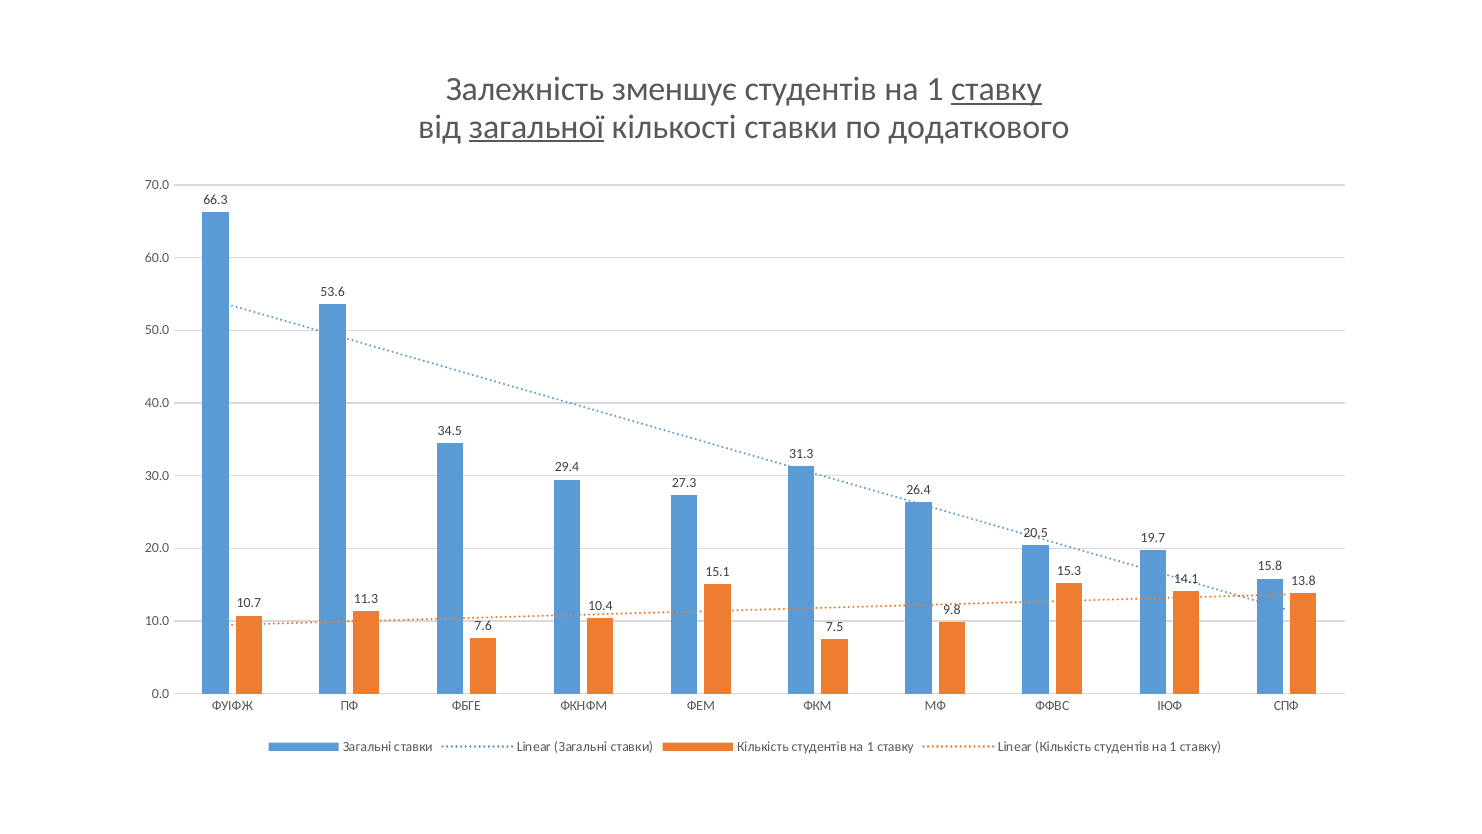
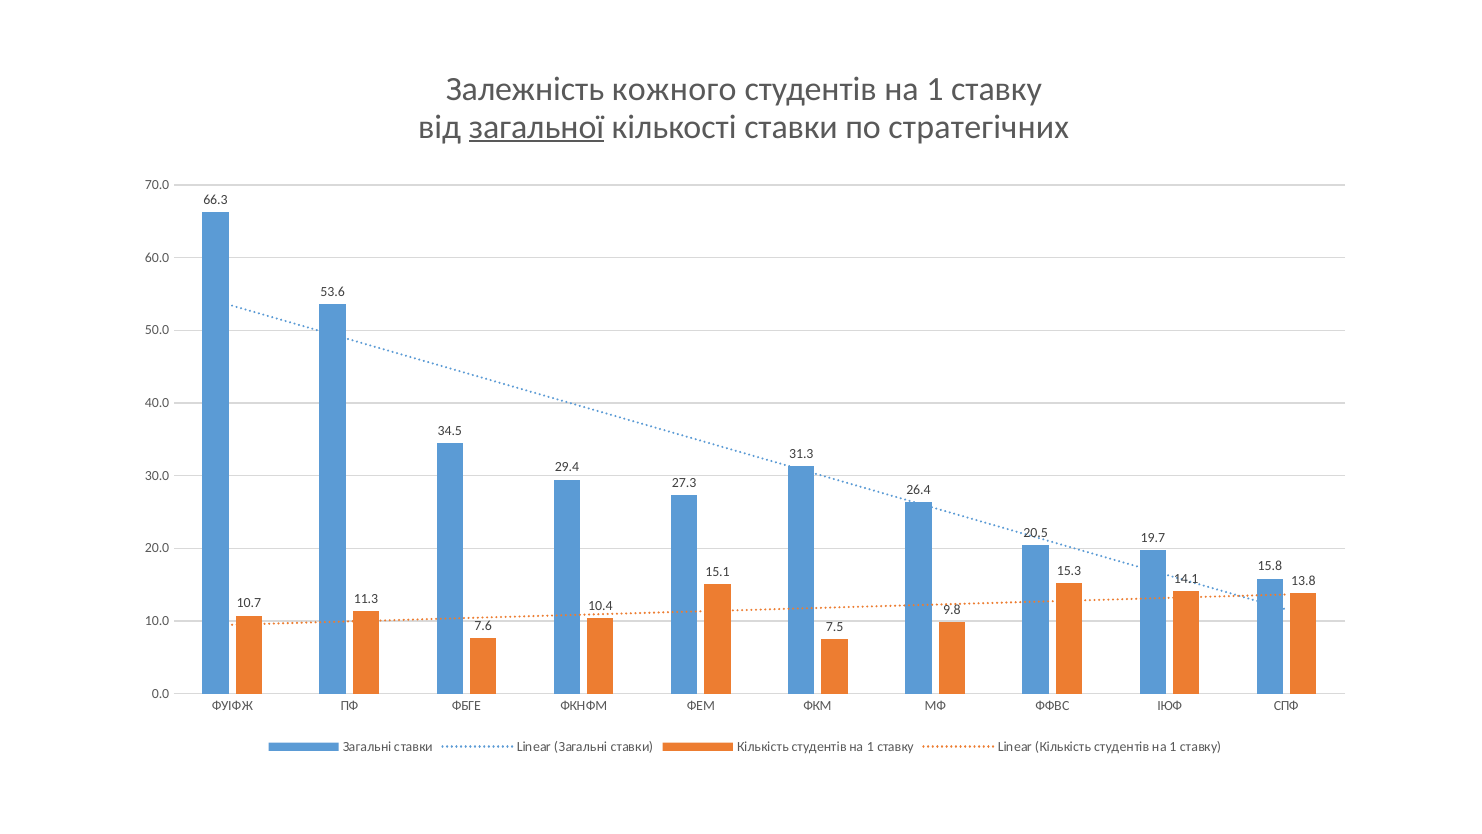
зменшує: зменшує -> кожного (674, 90)
ставку underline: present -> none (997, 90)
додаткового: додаткового -> стратегічних (979, 127)
